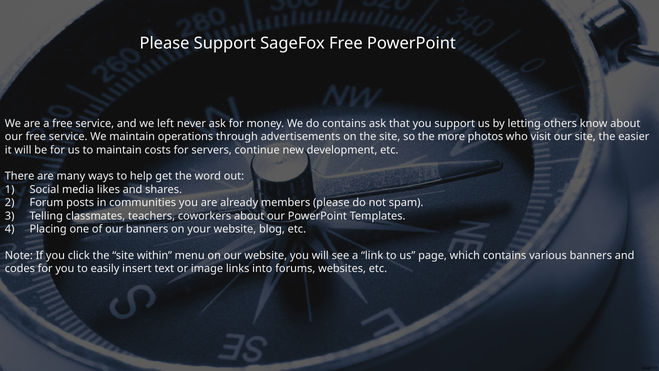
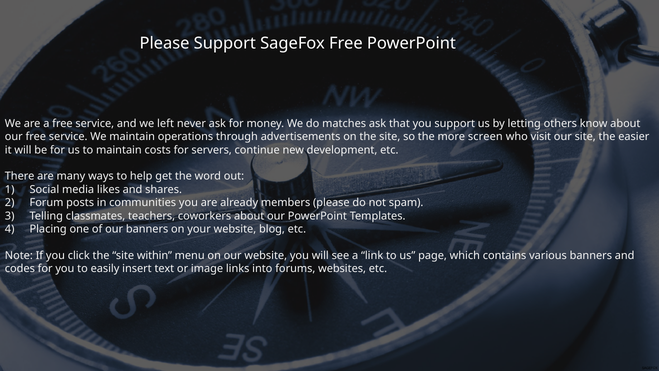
do contains: contains -> matches (344, 124)
photos: photos -> screen (485, 137)
